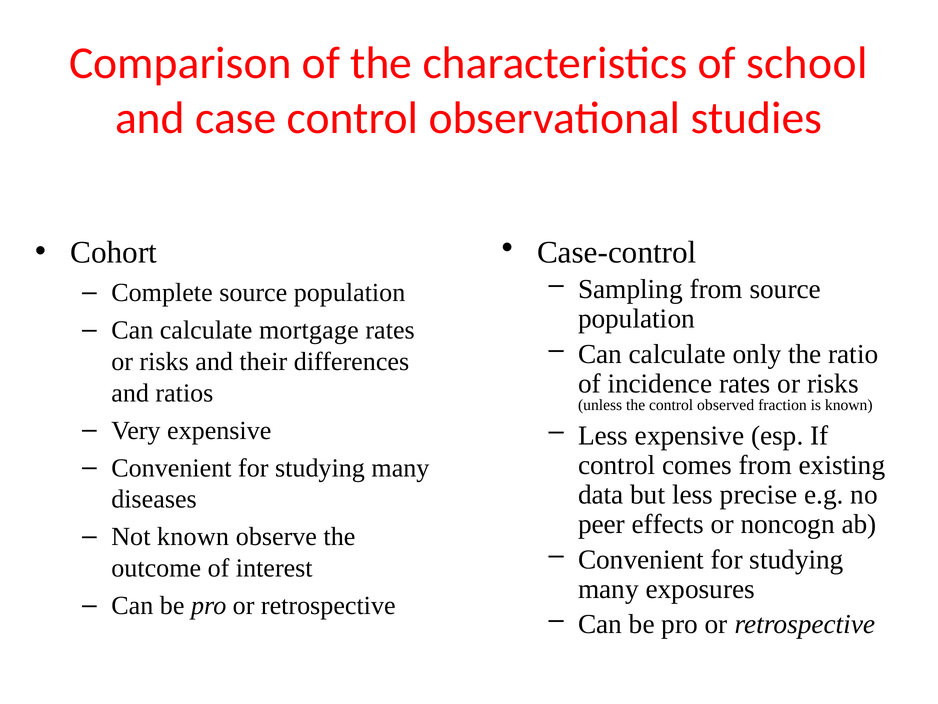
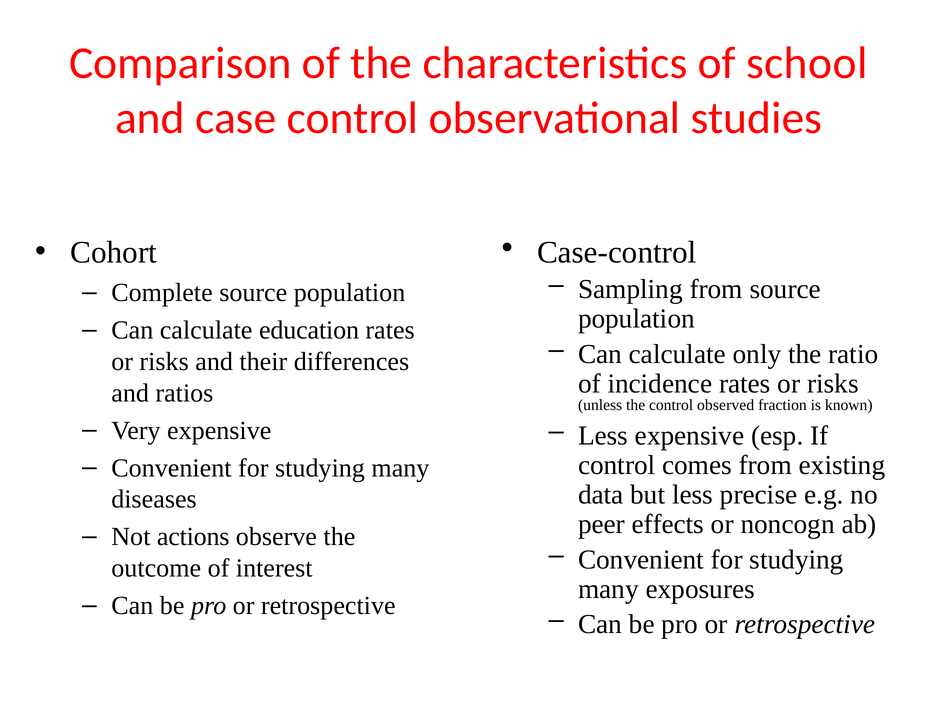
mortgage: mortgage -> education (309, 330)
Not known: known -> actions (193, 537)
